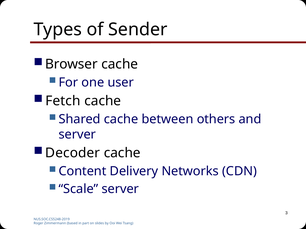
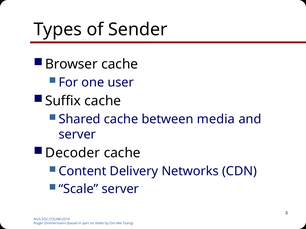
Fetch: Fetch -> Suffix (63, 101)
others: others -> media (216, 119)
